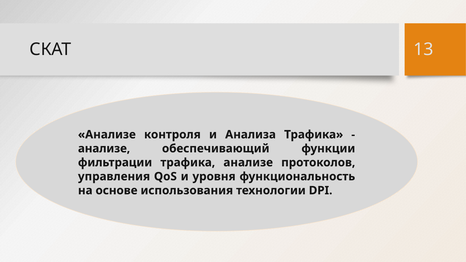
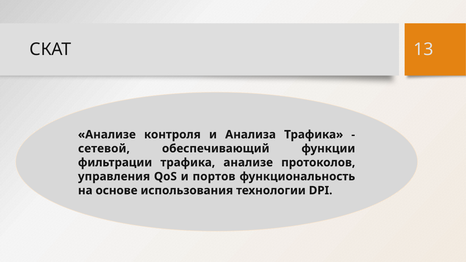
анализе: анализе -> сетевой (104, 149)
уровня: уровня -> портов (214, 177)
